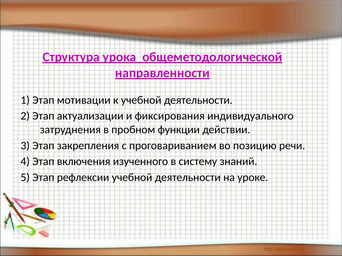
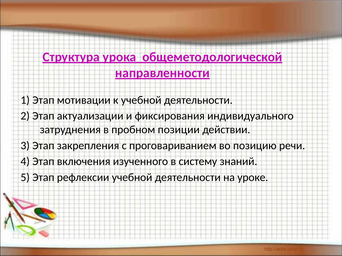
функции: функции -> позиции (179, 130)
